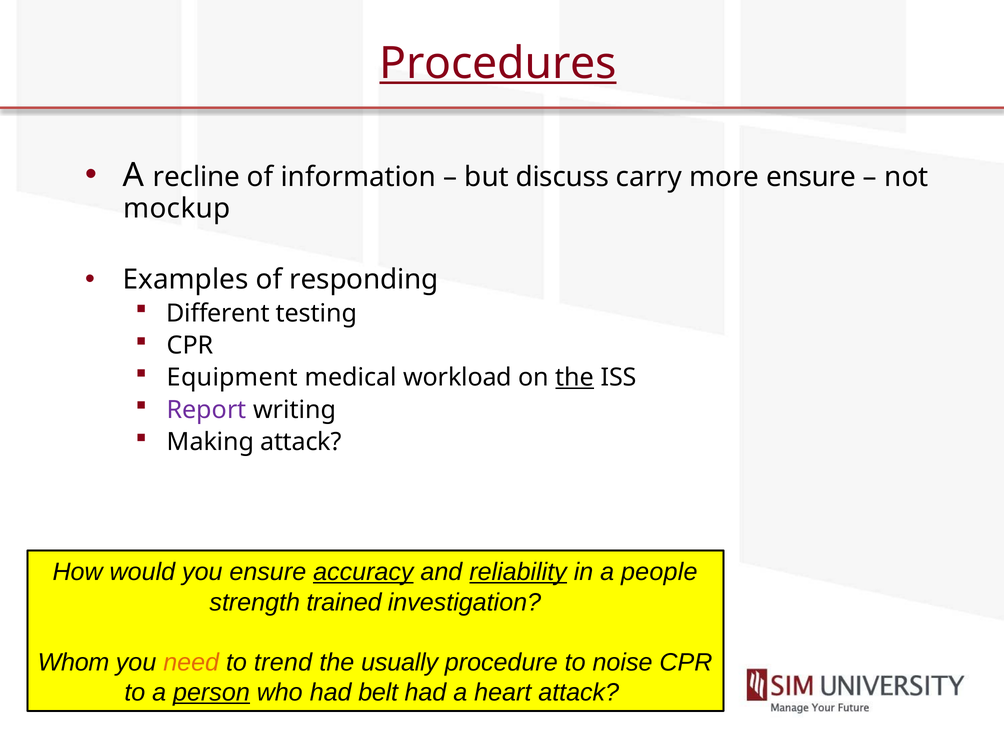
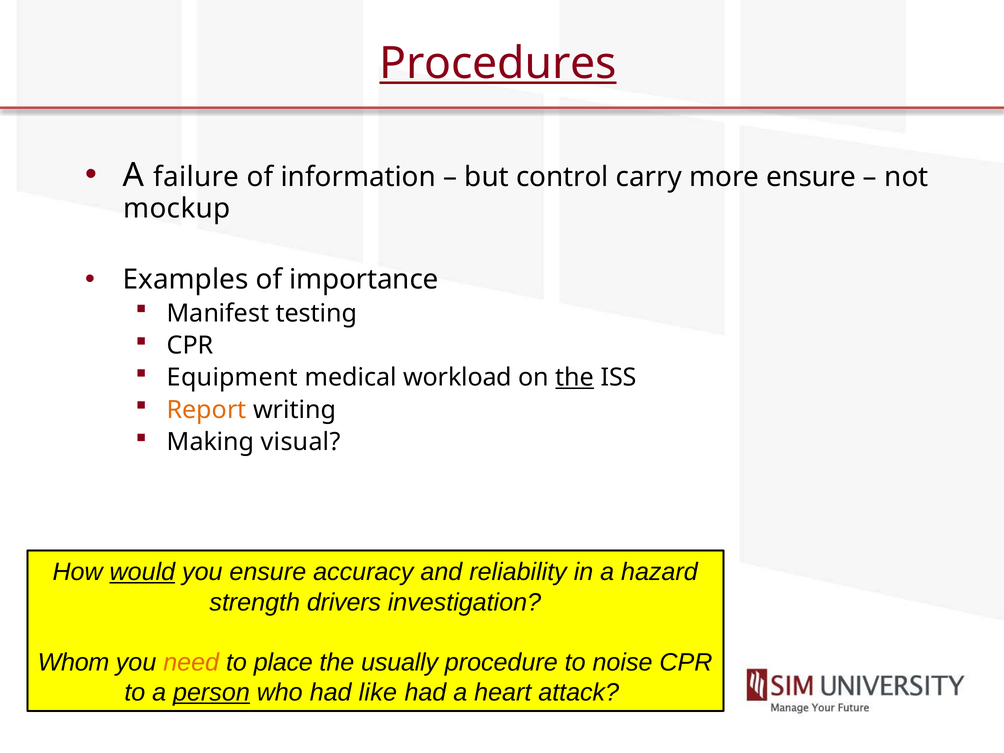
recline: recline -> failure (196, 177)
discuss: discuss -> control (562, 177)
responding: responding -> importance (364, 280)
Different: Different -> Manifest (218, 313)
Report colour: purple -> orange (207, 410)
Making attack: attack -> visual (301, 442)
would underline: none -> present (142, 572)
accuracy underline: present -> none (363, 572)
reliability underline: present -> none (518, 572)
people: people -> hazard (659, 572)
trained: trained -> drivers (344, 602)
trend: trend -> place (283, 662)
belt: belt -> like (378, 693)
